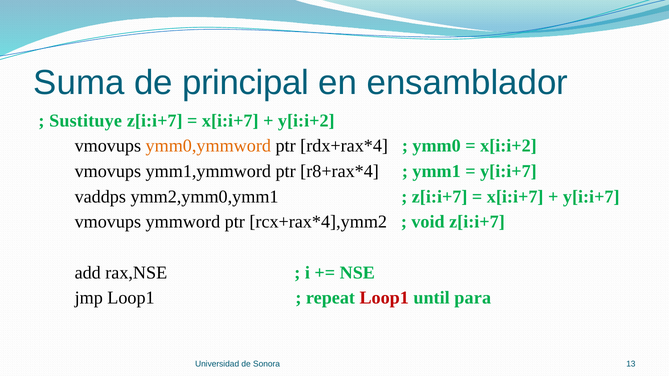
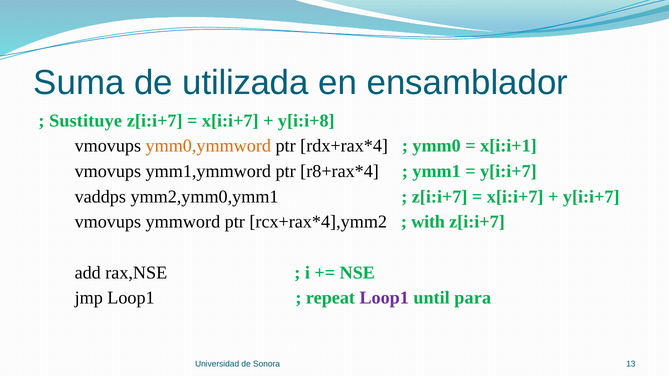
principal: principal -> utilizada (245, 83)
y[i:i+2: y[i:i+2 -> y[i:i+8 (306, 121)
x[i:i+2: x[i:i+2 -> x[i:i+1 (508, 146)
void: void -> with (428, 222)
Loop1 colour: red -> purple (384, 298)
